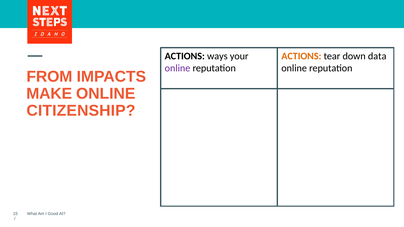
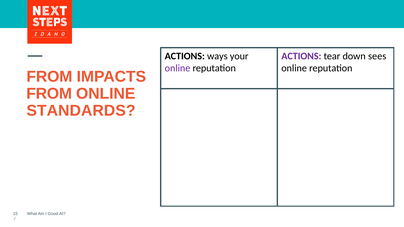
ACTIONS colour: orange -> purple (301, 56)
data: data -> sees (377, 56)
MAKE: MAKE -> FROM (49, 94)
CITIZENSHIP: CITIZENSHIP -> STANDARDS (81, 111)
